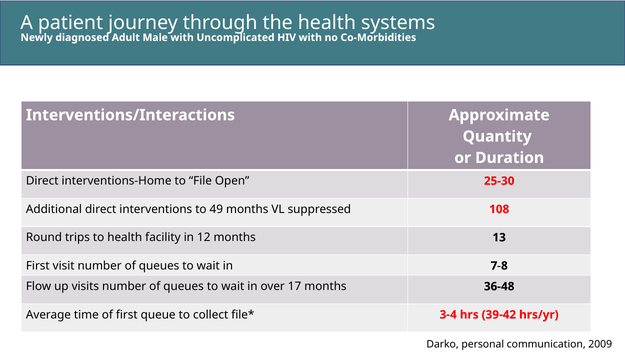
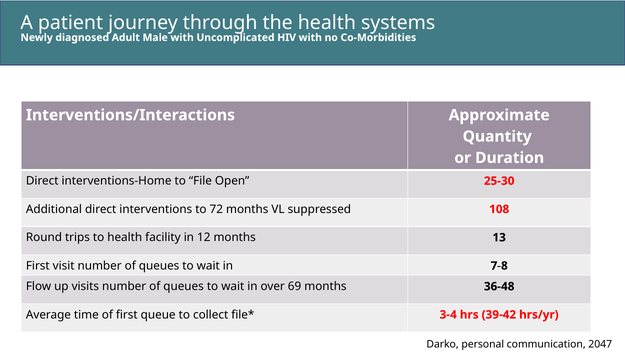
49: 49 -> 72 (216, 209)
17: 17 -> 69 (295, 286)
2009: 2009 -> 2047 (600, 344)
